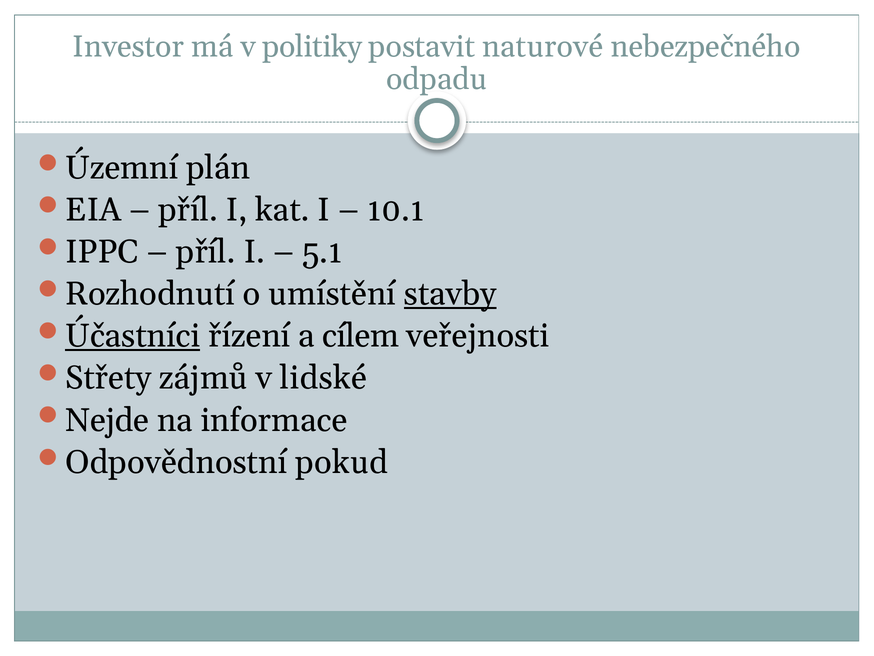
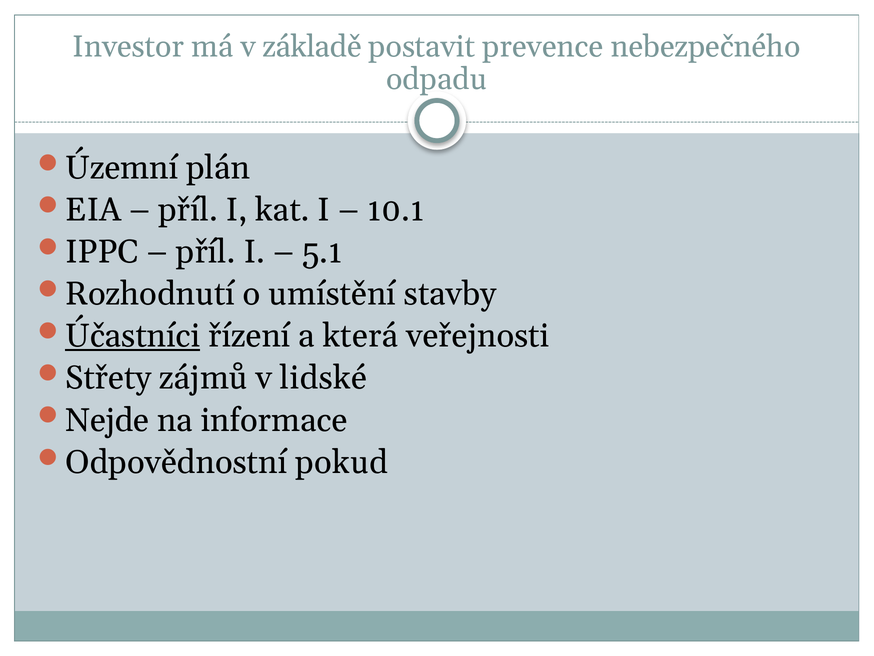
politiky: politiky -> základě (312, 46)
naturové: naturové -> prevence (543, 46)
stavby underline: present -> none (450, 294)
cílem: cílem -> která (360, 336)
